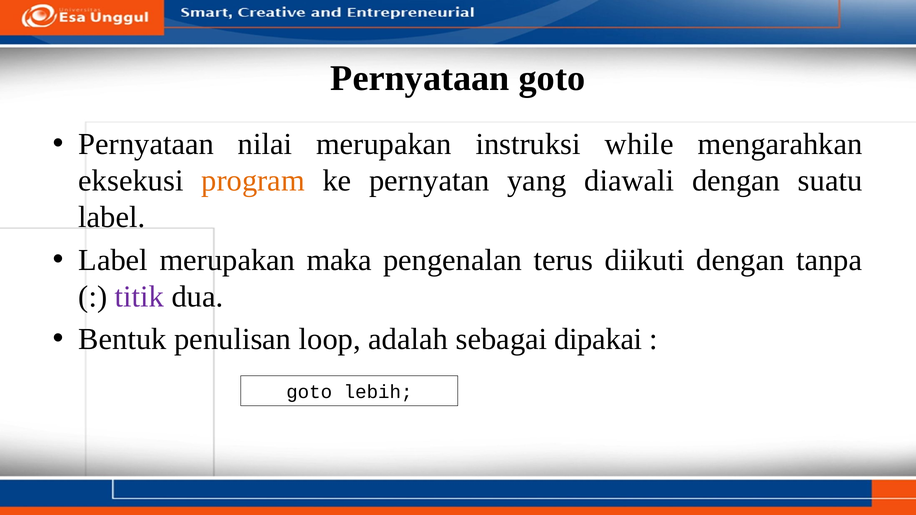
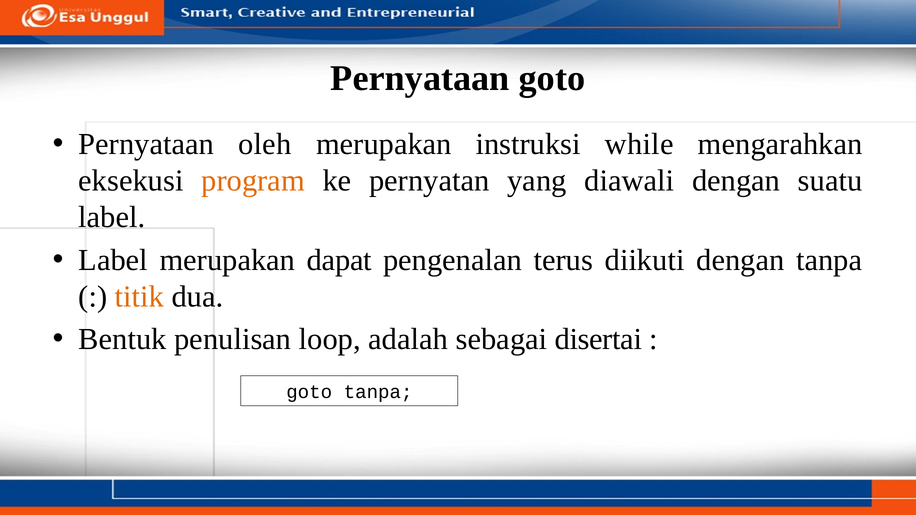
nilai: nilai -> oleh (265, 144)
maka: maka -> dapat (339, 260)
titik colour: purple -> orange (139, 297)
dipakai: dipakai -> disertai (598, 340)
goto lebih: lebih -> tanpa (378, 392)
